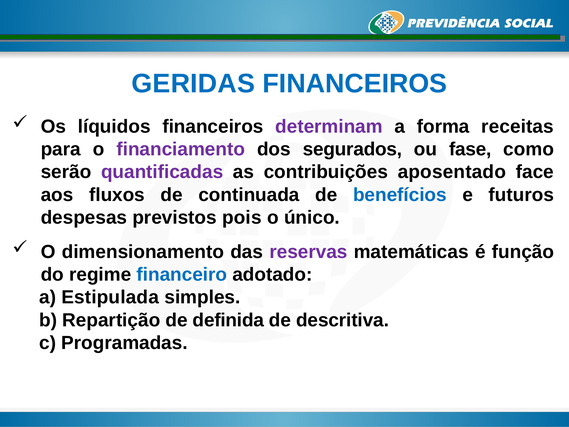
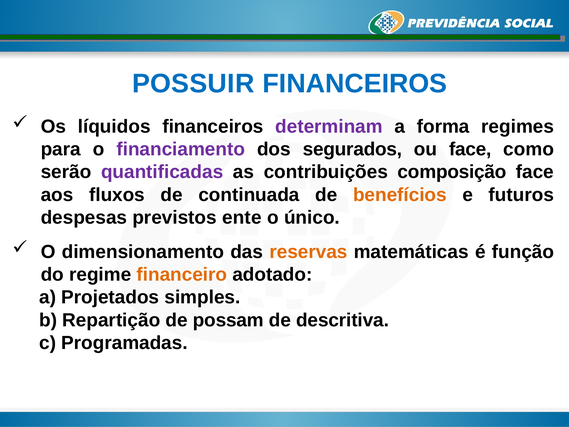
GERIDAS: GERIDAS -> POSSUIR (193, 84)
receitas: receitas -> regimes (518, 126)
ou fase: fase -> face (470, 149)
aposentado: aposentado -> composição (452, 172)
benefícios colour: blue -> orange (400, 195)
pois: pois -> ente (242, 217)
reservas colour: purple -> orange (308, 252)
financeiro colour: blue -> orange (182, 274)
Estipulada: Estipulada -> Projetados (110, 297)
definida: definida -> possam (228, 320)
